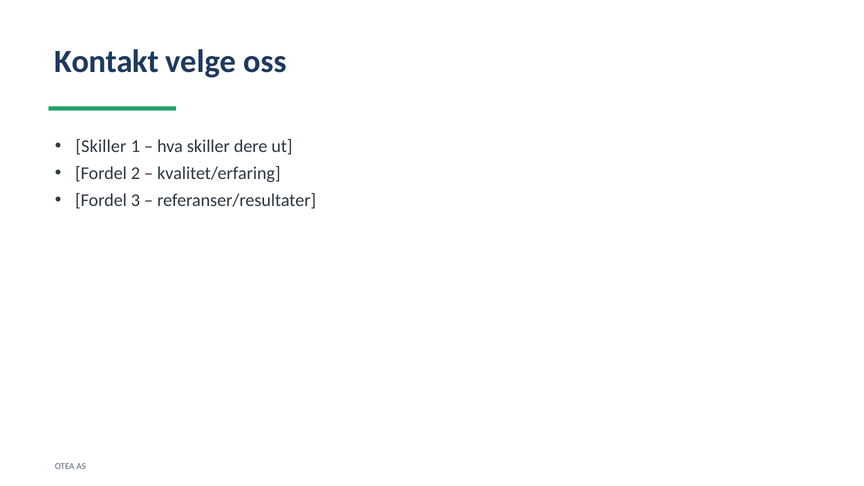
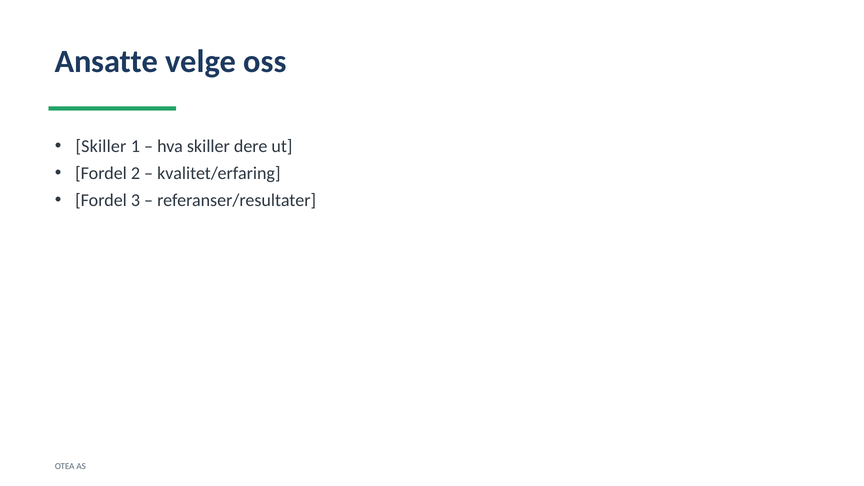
Kontakt: Kontakt -> Ansatte (107, 62)
